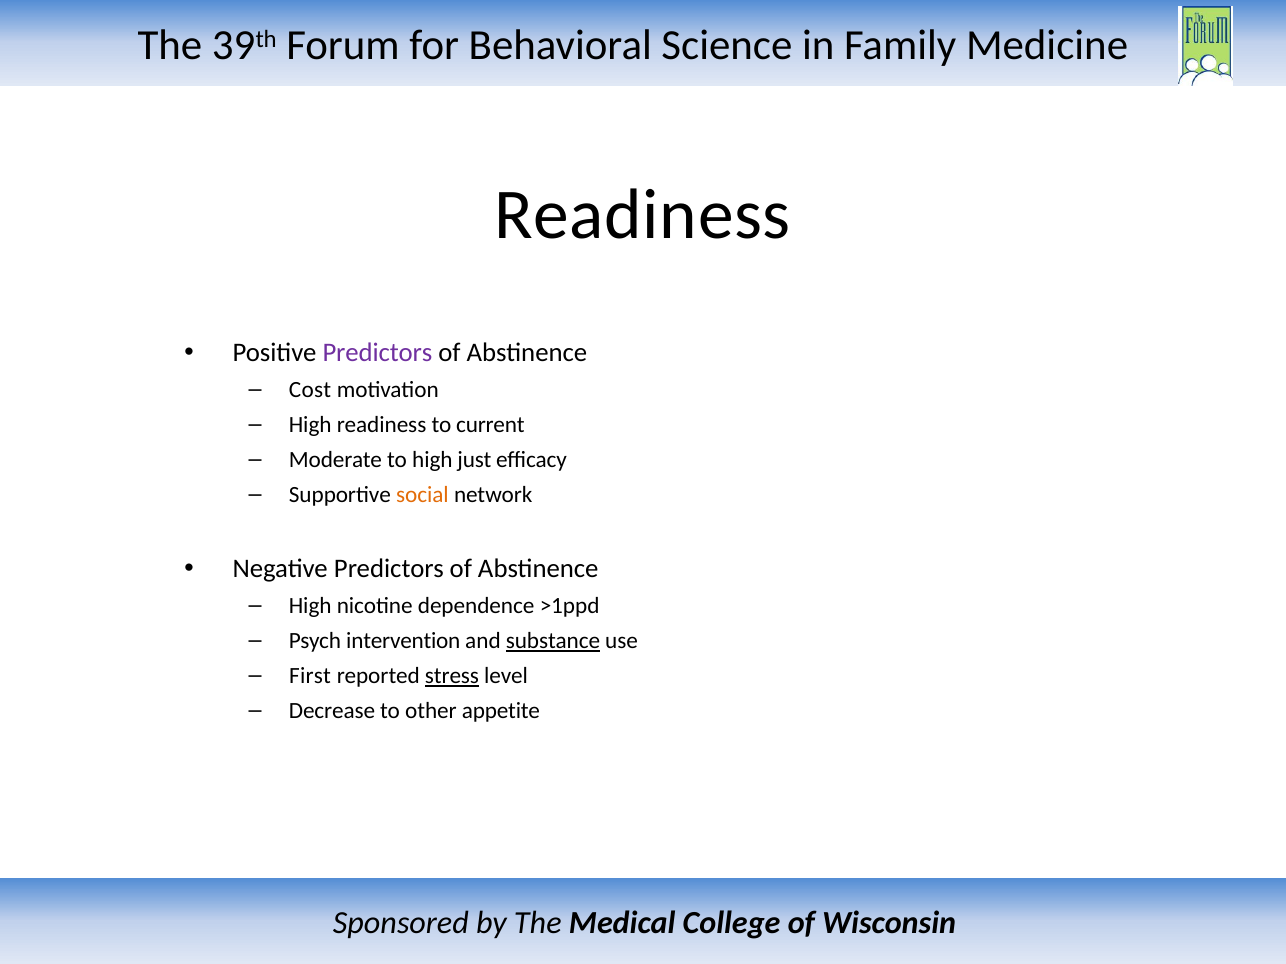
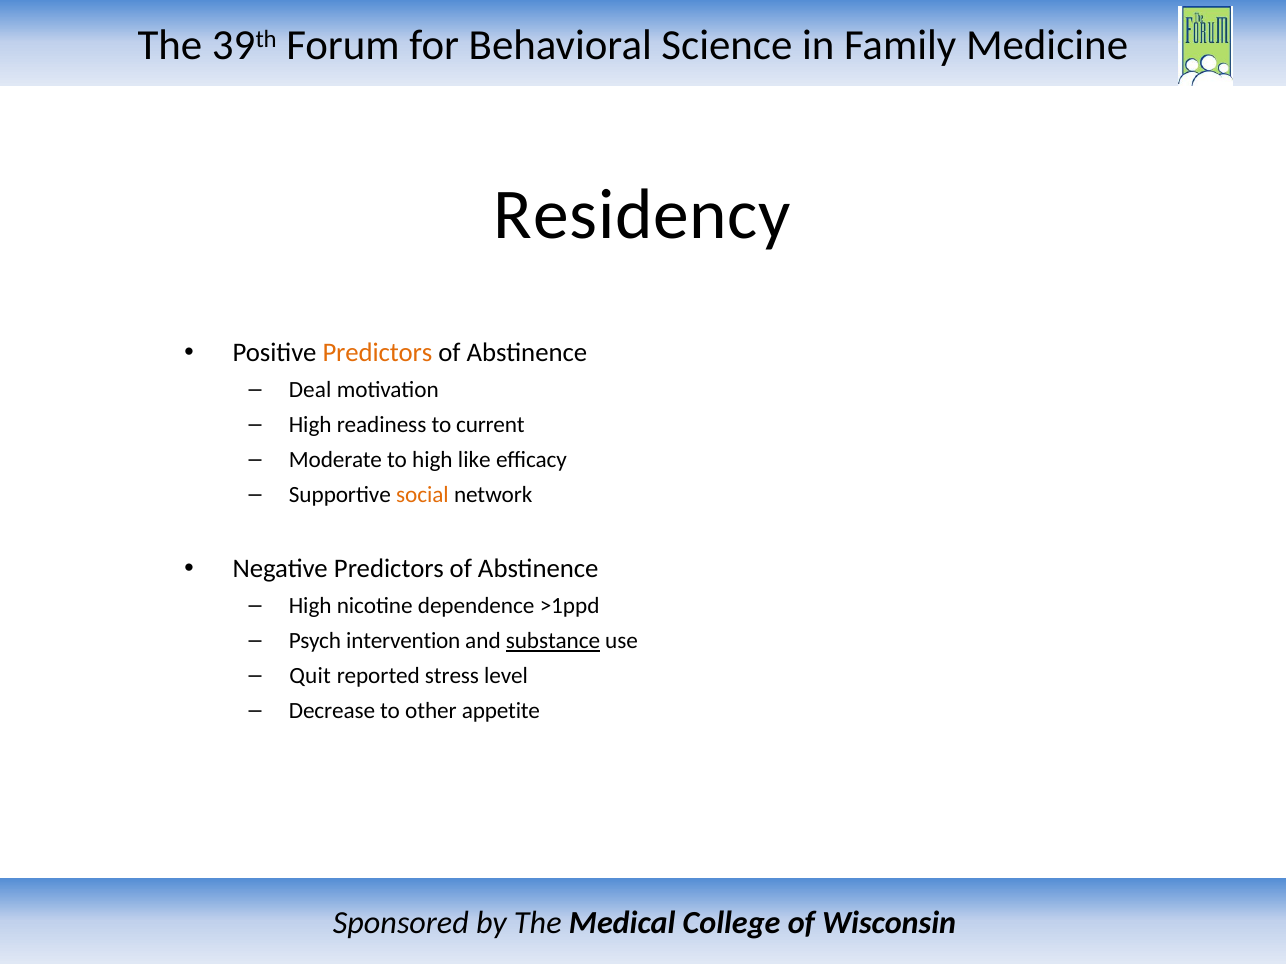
Readiness: Readiness -> Residency (642, 215)
Predictors colour: purple -> orange (377, 353)
Cost: Cost -> Deal (310, 390)
just: just -> like (474, 460)
First: First -> Quit (310, 676)
stress underline: present -> none (452, 676)
